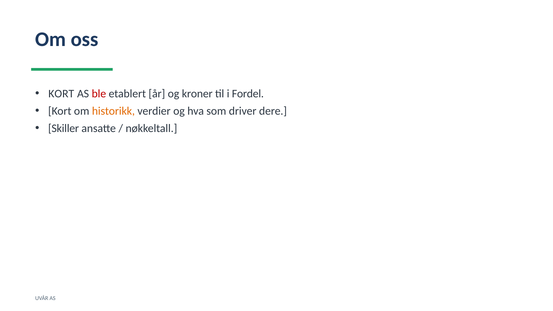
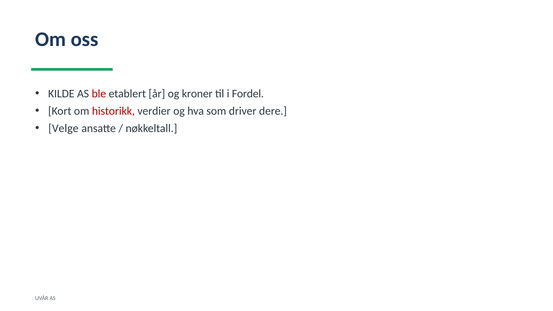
KORT: KORT -> KILDE (61, 94)
historikk colour: orange -> red (113, 111)
Skiller: Skiller -> Velge (63, 128)
